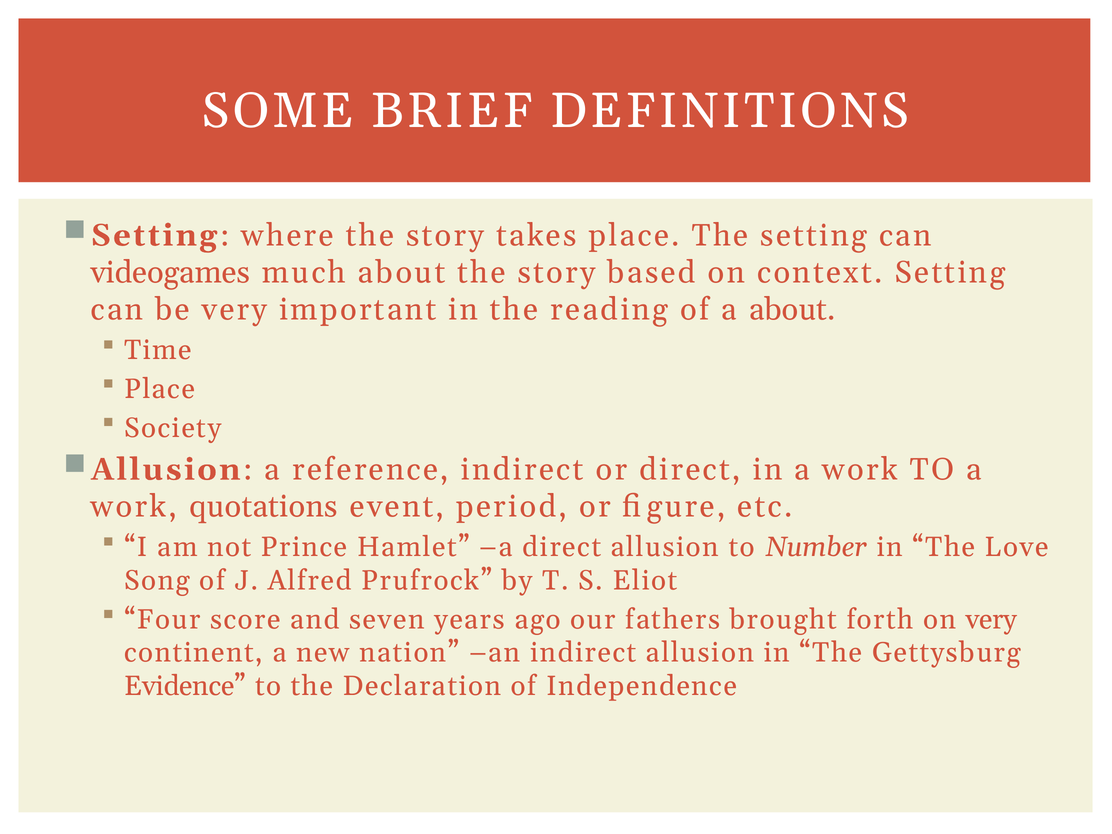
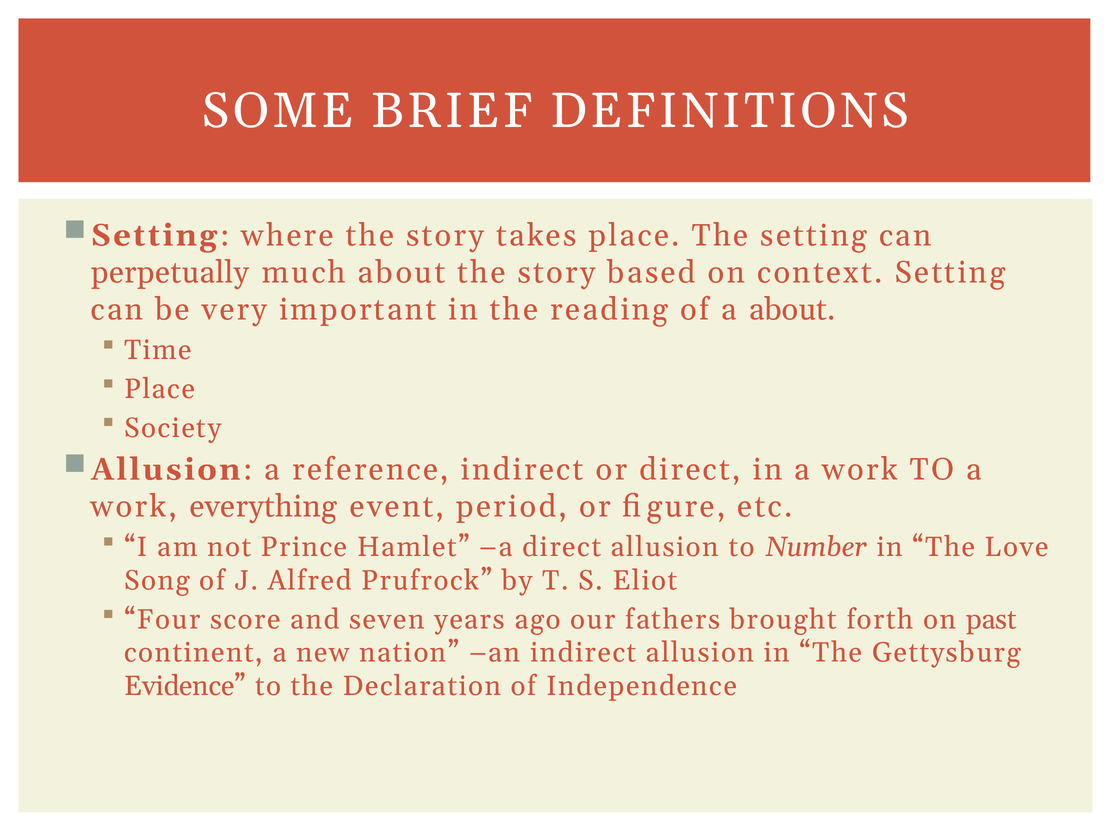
videogames: videogames -> perpetually (170, 272)
quotations: quotations -> everything (263, 507)
on very: very -> past (991, 619)
